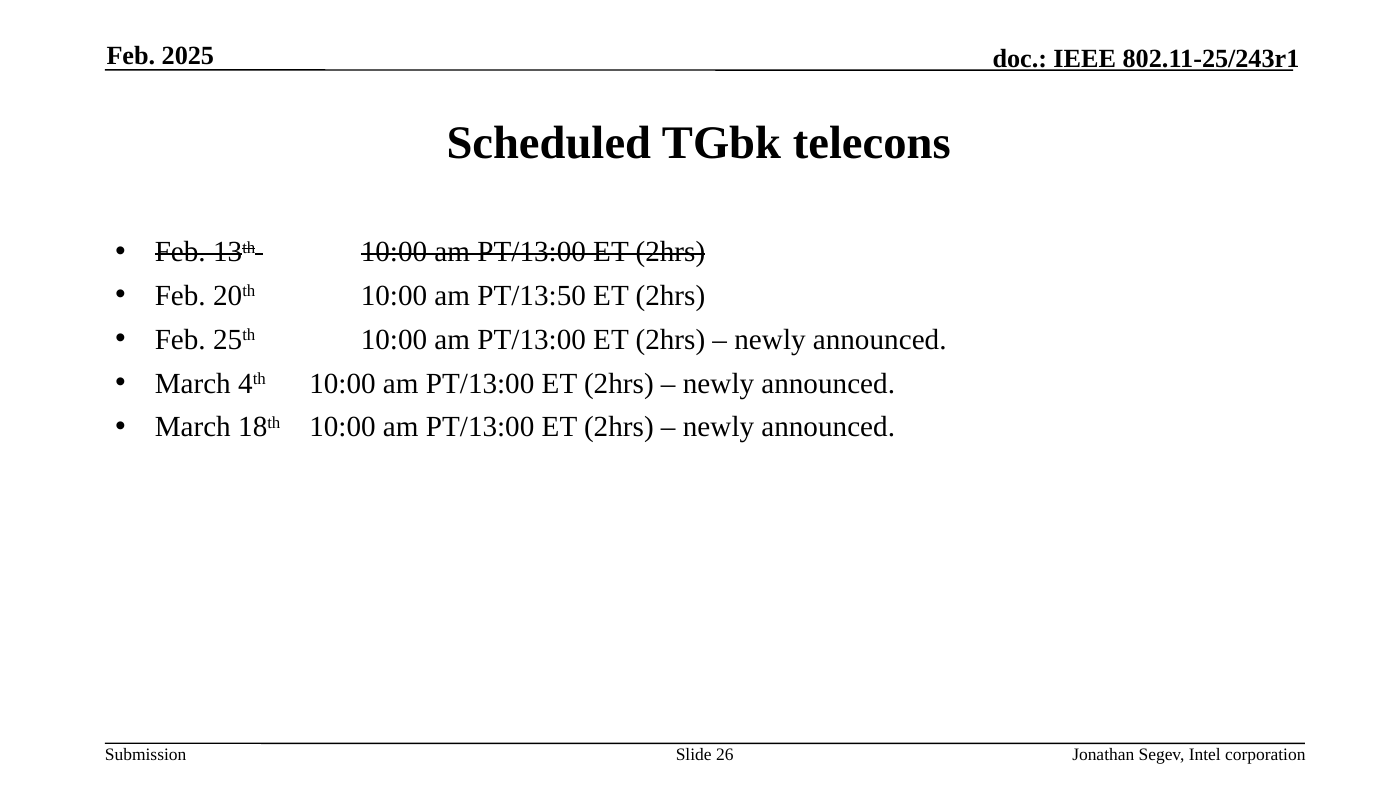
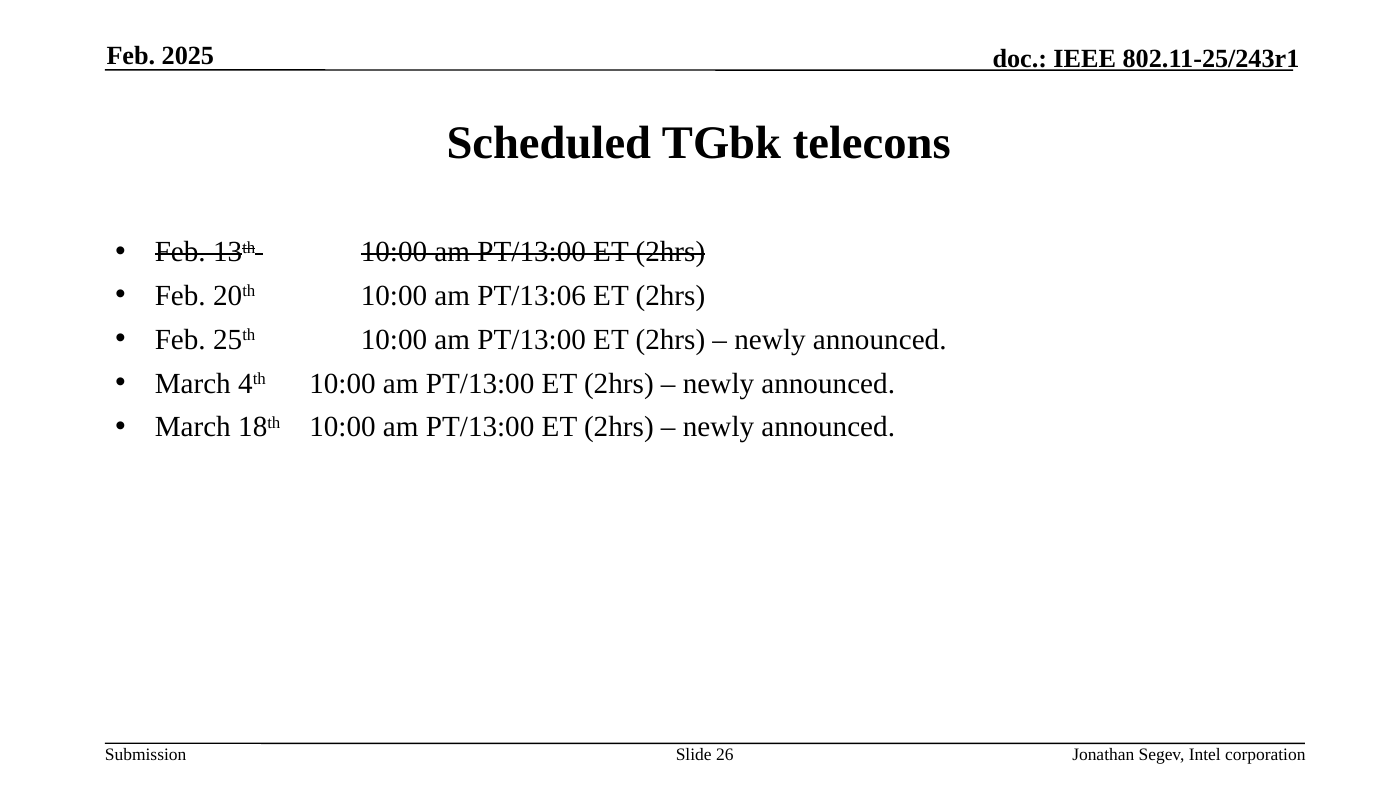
PT/13:50: PT/13:50 -> PT/13:06 (532, 296)
